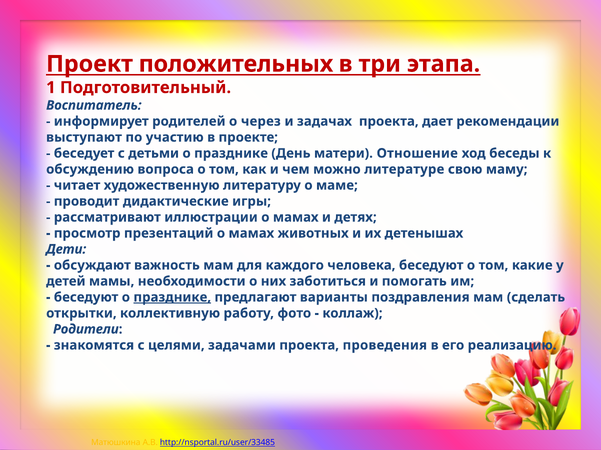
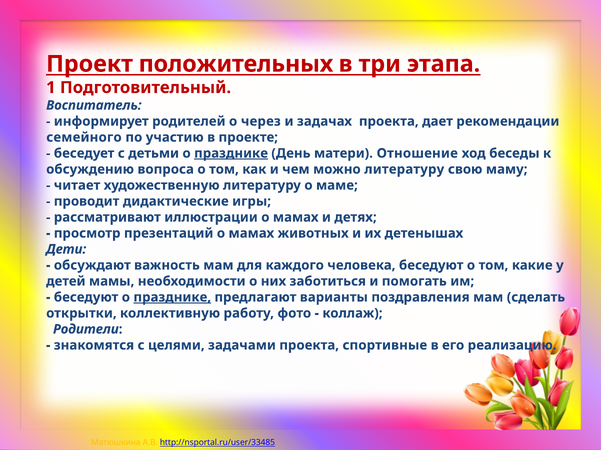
выступают: выступают -> семейного (84, 138)
празднике underline: none -> present (231, 154)
можно литературе: литературе -> литературу (404, 170)
проведения: проведения -> спортивные (385, 346)
